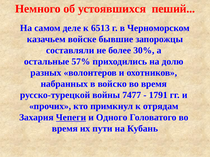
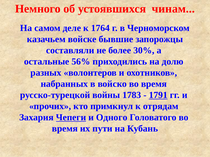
пеший: пеший -> чинам (173, 9)
6513: 6513 -> 1764 (100, 28)
57%: 57% -> 56% (81, 62)
7477: 7477 -> 1783 (132, 95)
1791 underline: none -> present (158, 95)
